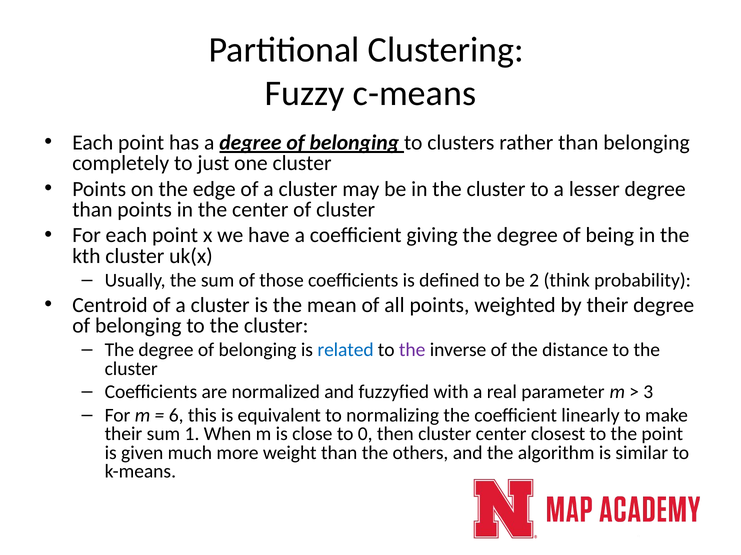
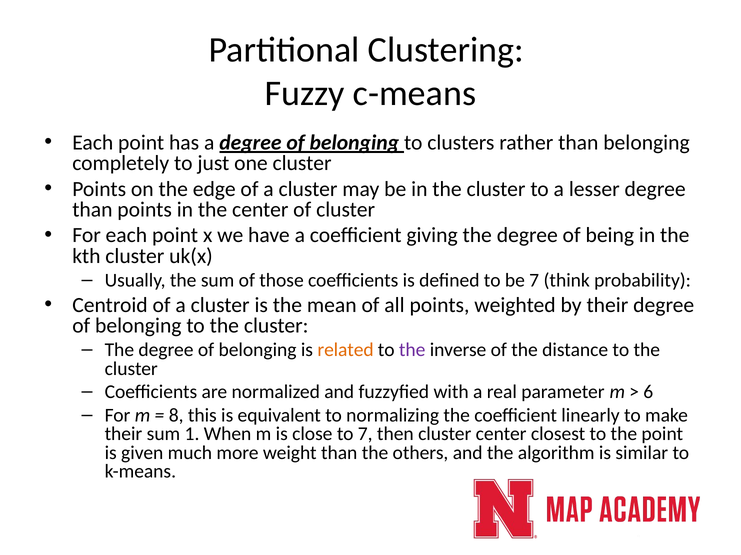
be 2: 2 -> 7 (534, 281)
related colour: blue -> orange (346, 350)
3: 3 -> 6 (648, 393)
6: 6 -> 8 (176, 416)
to 0: 0 -> 7 (365, 435)
